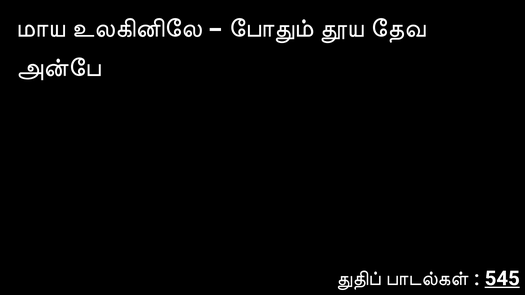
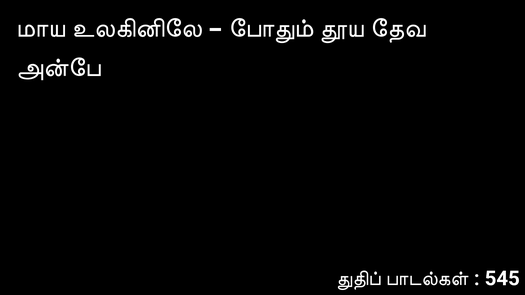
545 underline: present -> none (502, 279)
